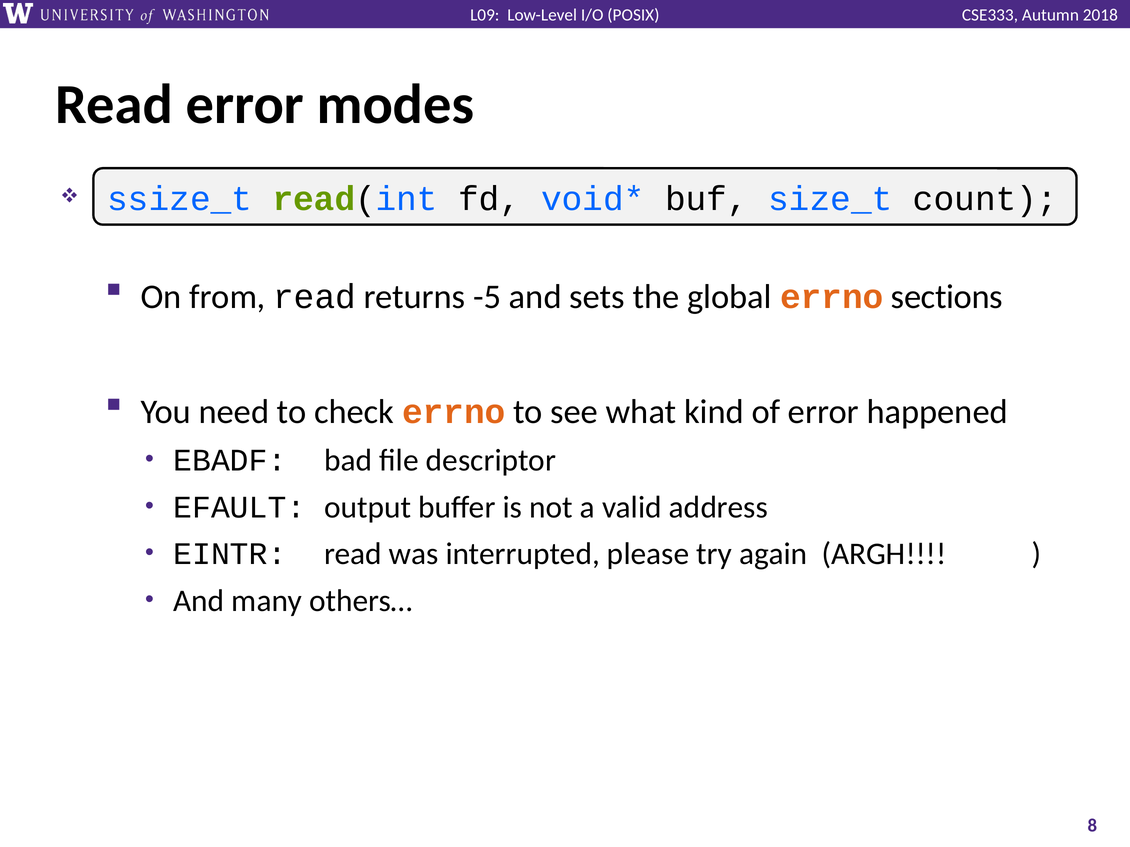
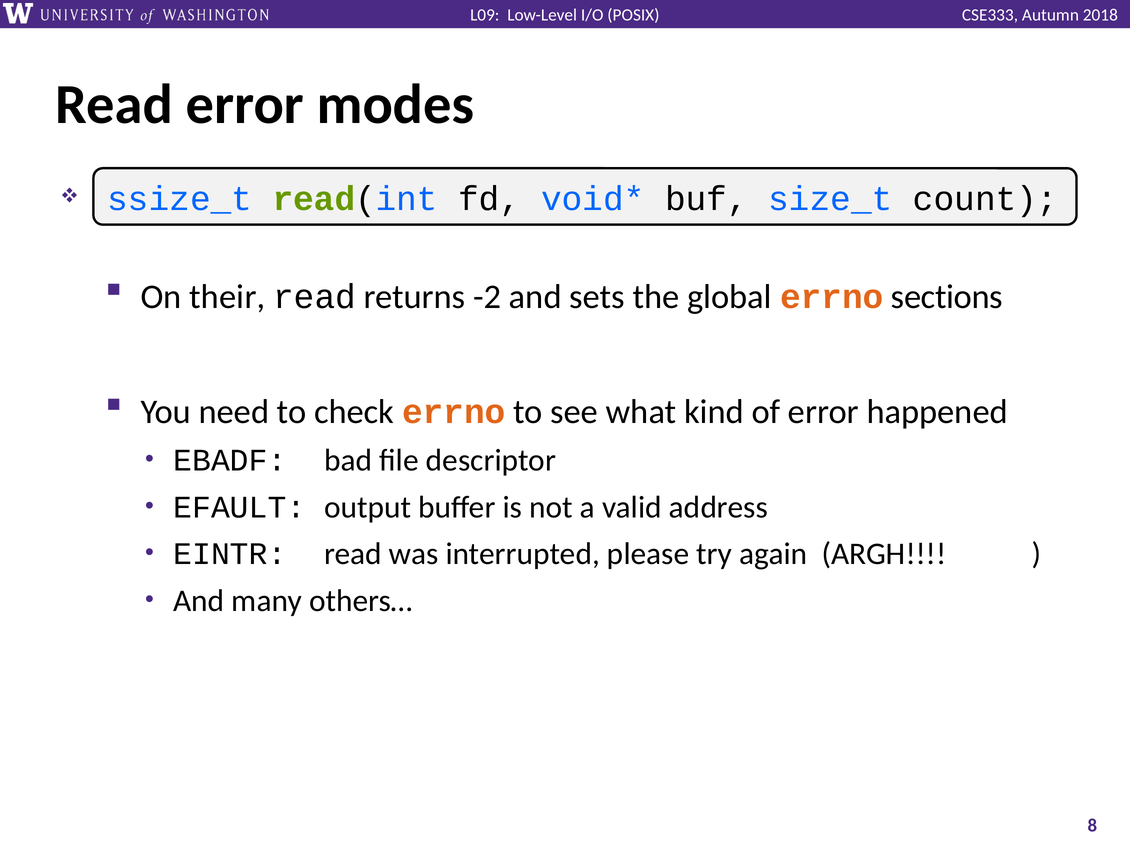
from: from -> their (227, 297)
-5: -5 -> -2 (487, 297)
